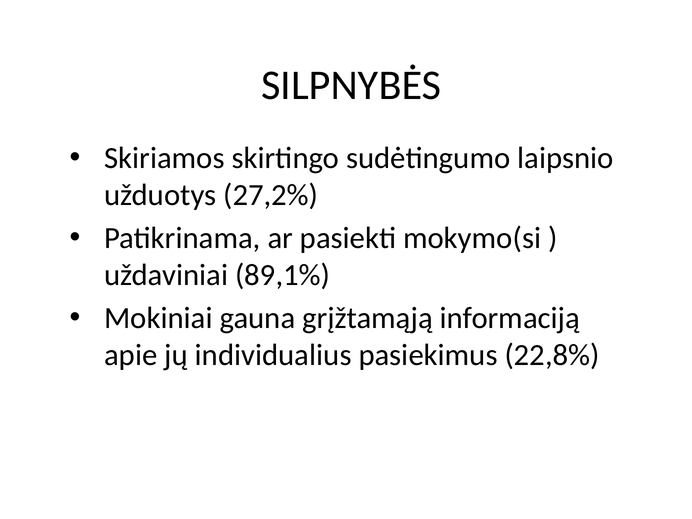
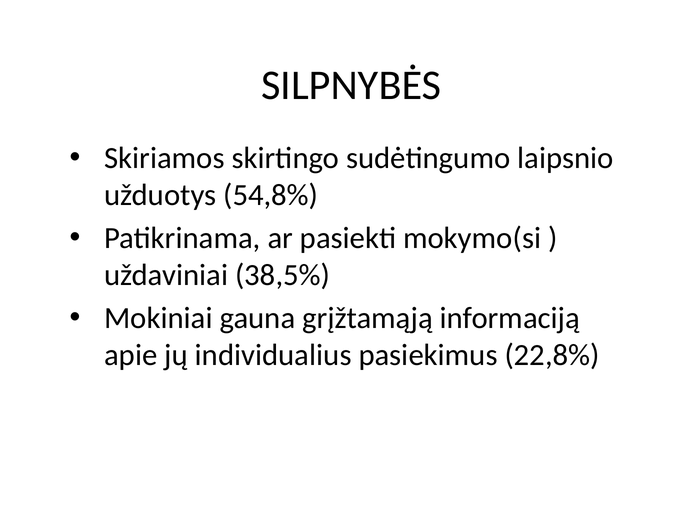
27,2%: 27,2% -> 54,8% (271, 195)
89,1%: 89,1% -> 38,5% (283, 275)
